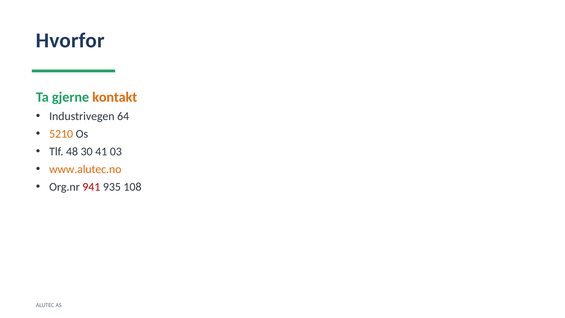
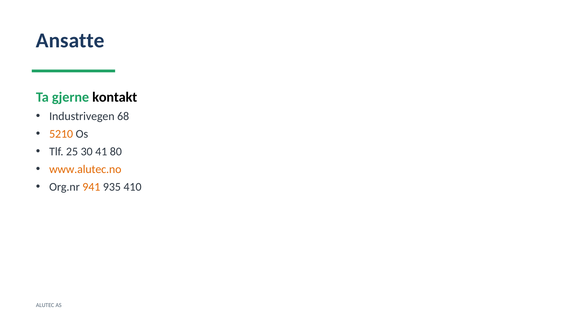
Hvorfor: Hvorfor -> Ansatte (70, 40)
kontakt colour: orange -> black (115, 97)
64: 64 -> 68 (123, 116)
48: 48 -> 25 (72, 152)
03: 03 -> 80 (116, 152)
941 colour: red -> orange (91, 187)
108: 108 -> 410 (133, 187)
